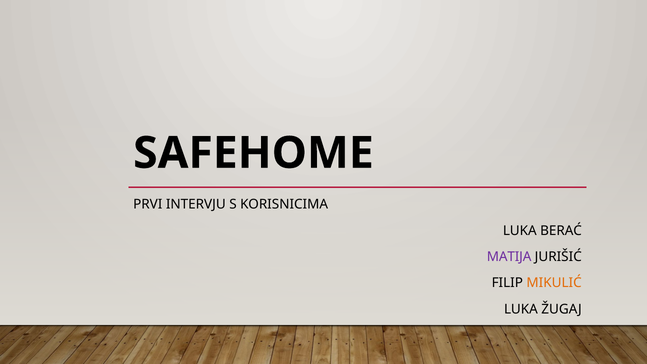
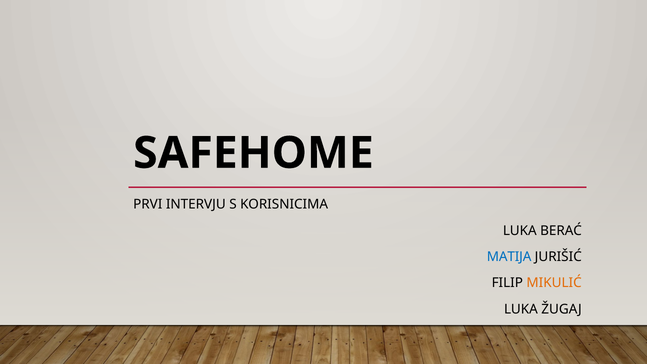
MATIJA colour: purple -> blue (509, 257)
